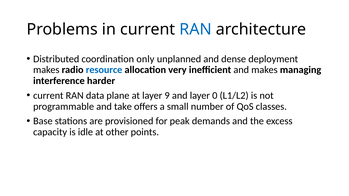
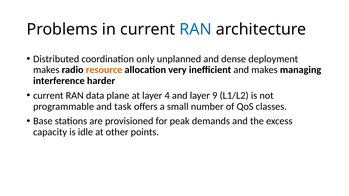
resource colour: blue -> orange (104, 70)
9: 9 -> 4 (167, 96)
0: 0 -> 9 (215, 96)
take: take -> task (123, 107)
